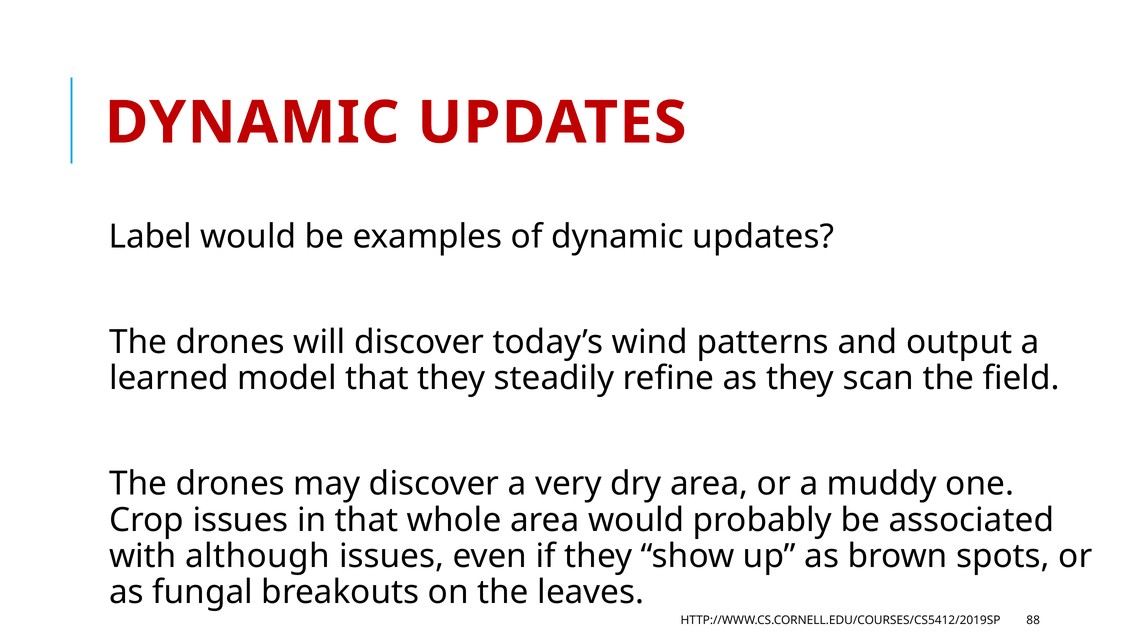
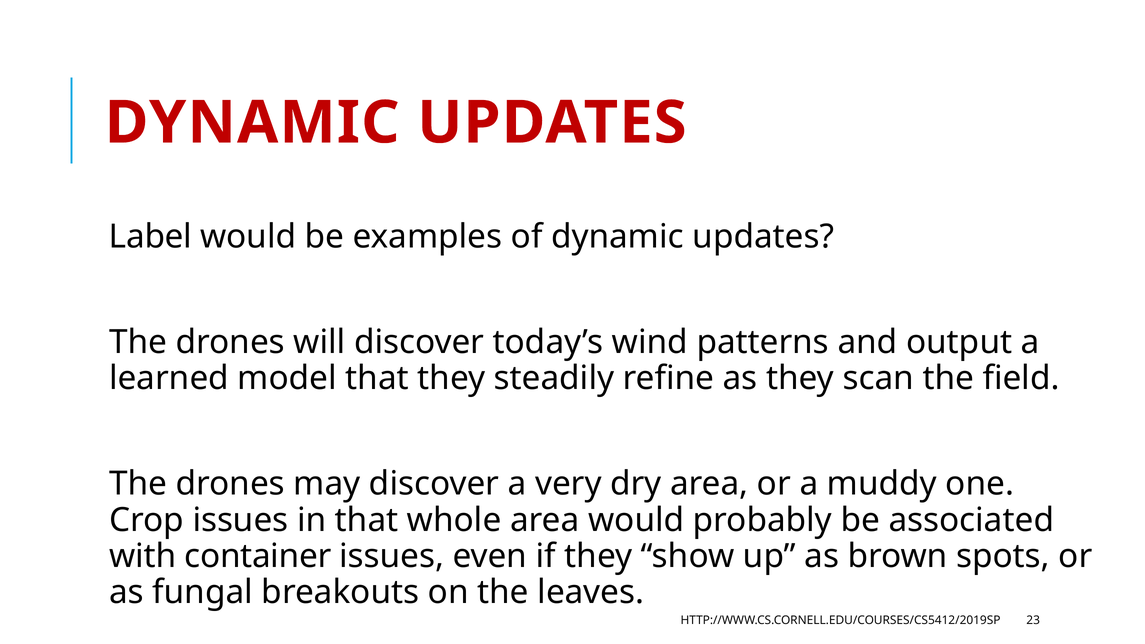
although: although -> container (258, 556)
88: 88 -> 23 (1033, 620)
